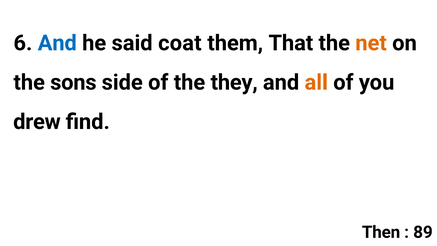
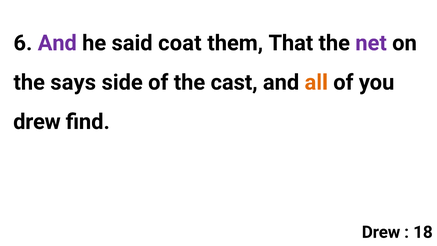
And colour: blue -> purple (57, 43)
net colour: orange -> purple (371, 43)
sons: sons -> says (73, 82)
they: they -> cast (234, 82)
Then: Then -> Drew (381, 232)
89: 89 -> 18 (423, 232)
